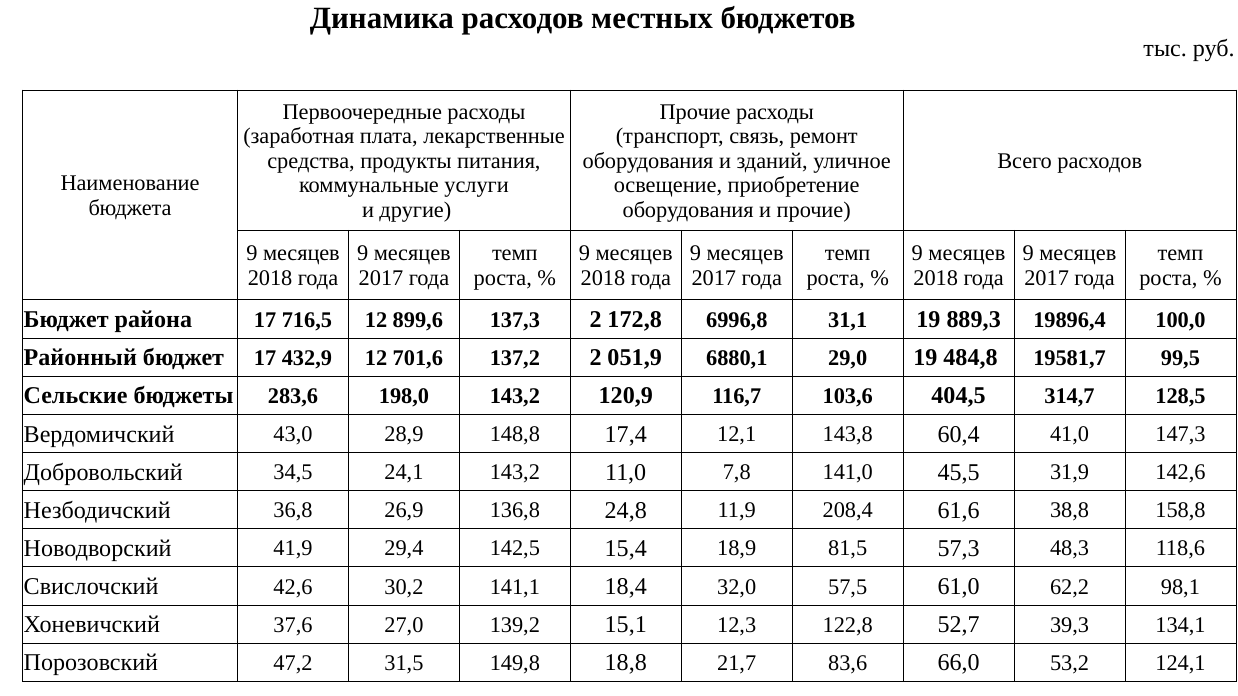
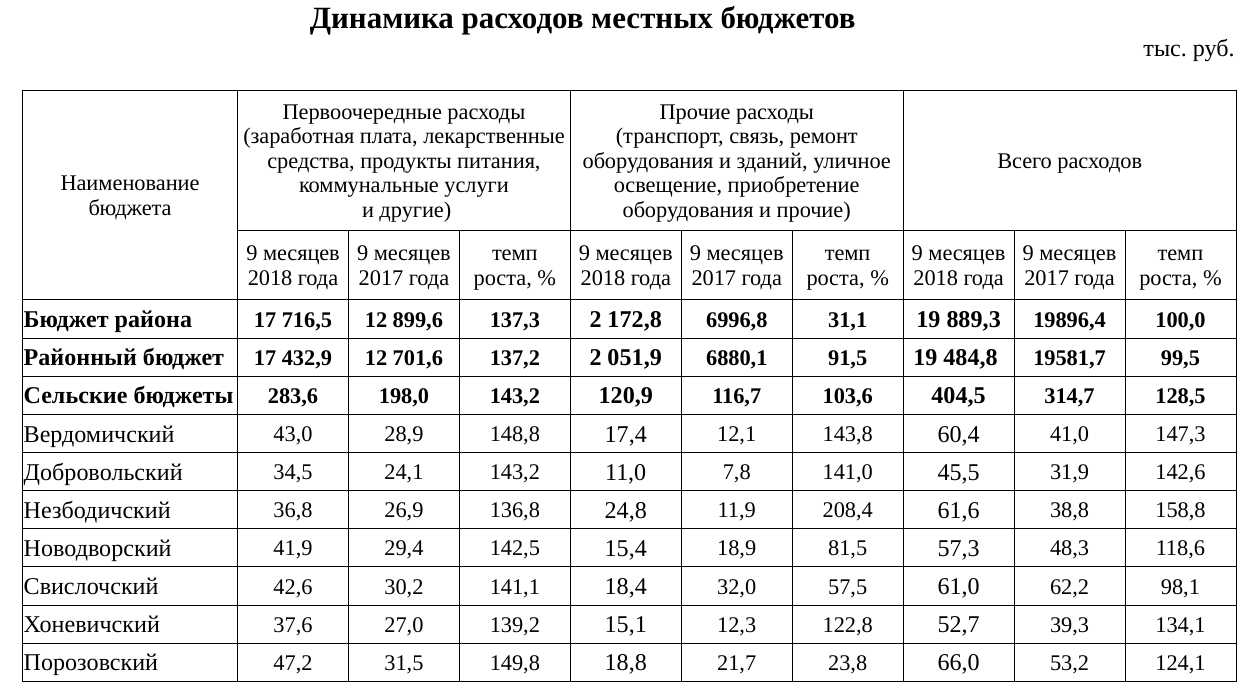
29,0: 29,0 -> 91,5 (848, 358)
83,6: 83,6 -> 23,8 (848, 663)
